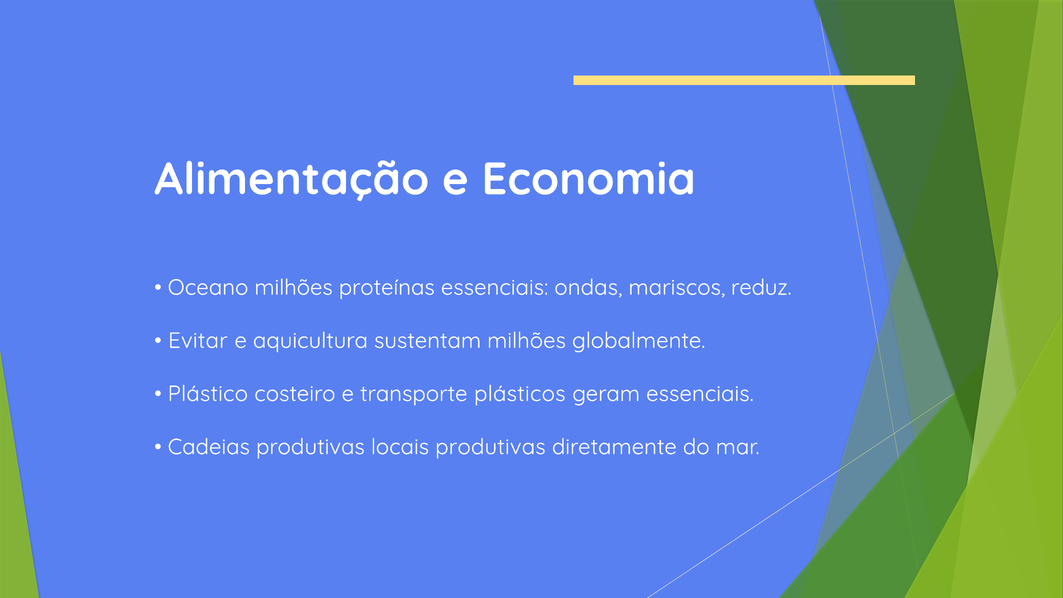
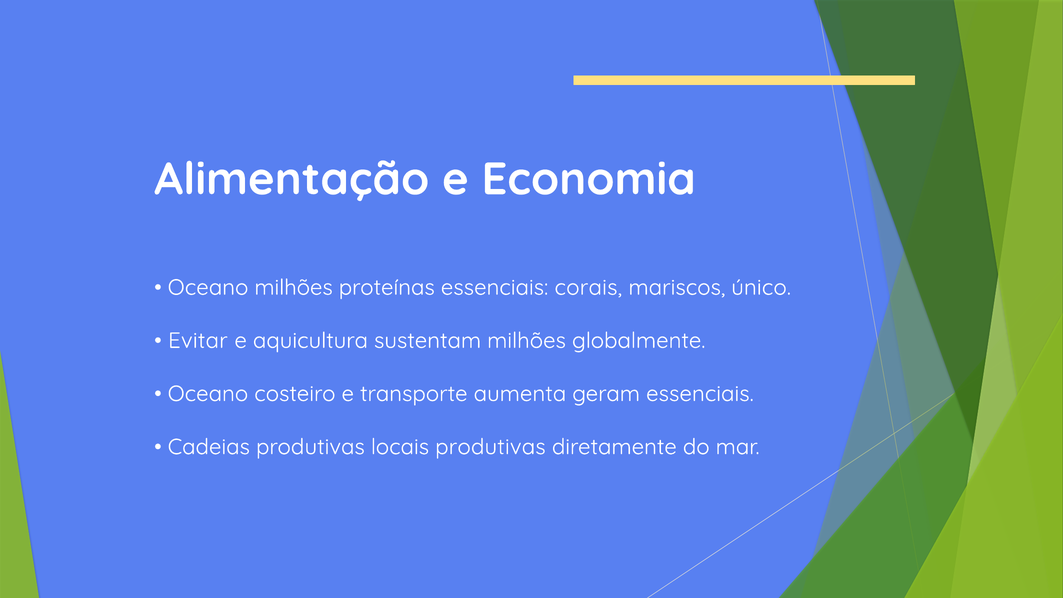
ondas: ondas -> corais (588, 287)
reduz: reduz -> único (761, 287)
Plástico: Plástico -> Oceano (208, 394)
plásticos: plásticos -> aumenta (520, 394)
